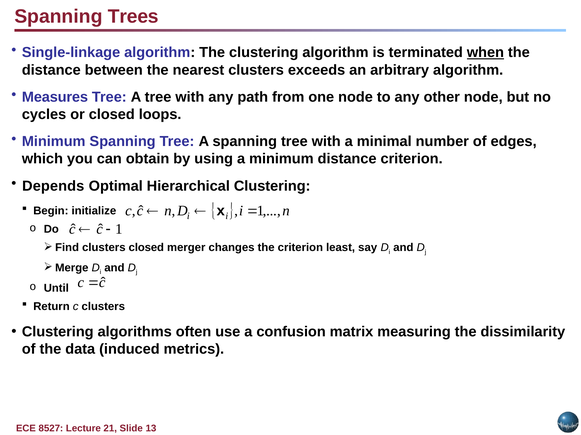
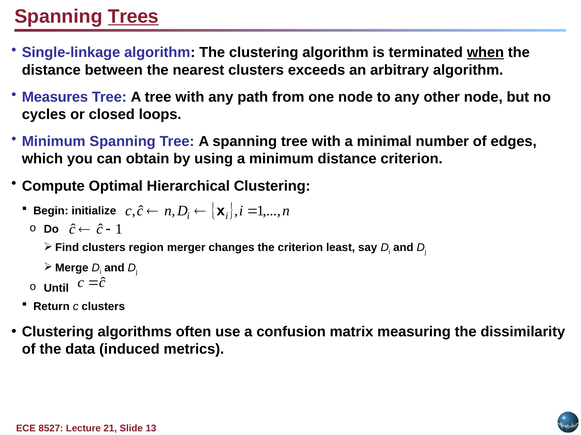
Trees underline: none -> present (133, 17)
Depends: Depends -> Compute (53, 186)
clusters closed: closed -> region (146, 248)
